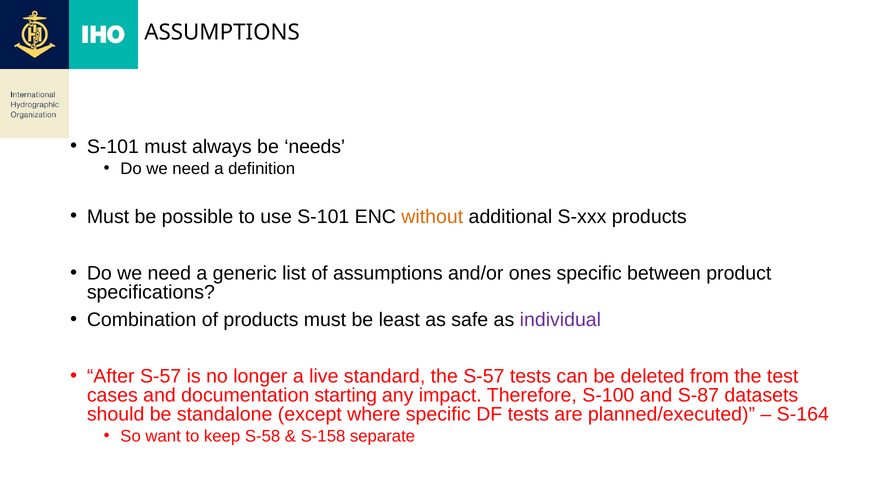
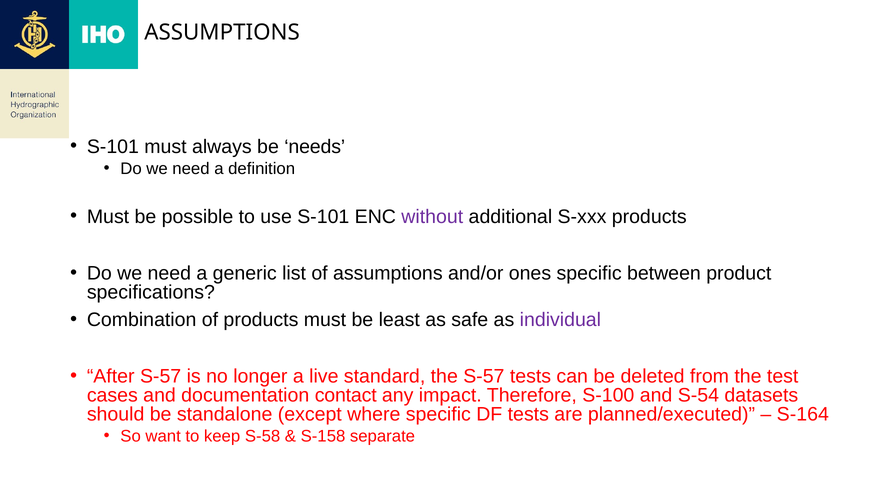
without colour: orange -> purple (432, 217)
starting: starting -> contact (346, 396)
S-87: S-87 -> S-54 (698, 396)
